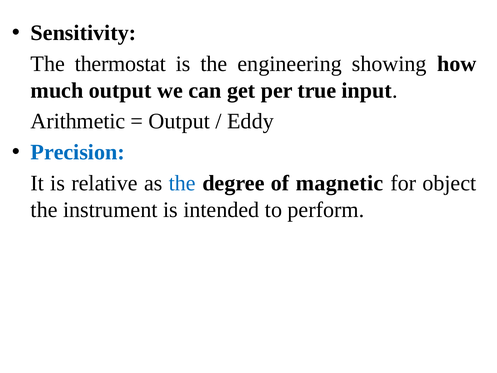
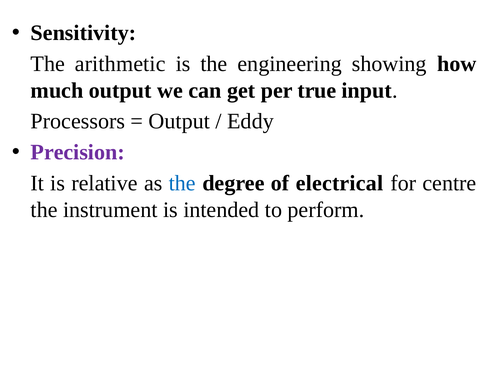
thermostat: thermostat -> arithmetic (120, 64)
Arithmetic: Arithmetic -> Processors (78, 121)
Precision colour: blue -> purple (78, 152)
magnetic: magnetic -> electrical (340, 183)
object: object -> centre (449, 183)
